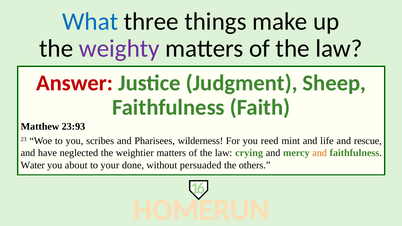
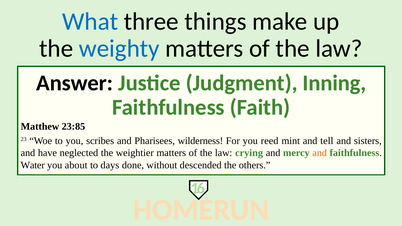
weighty colour: purple -> blue (119, 49)
Answer colour: red -> black (75, 83)
Sheep: Sheep -> Inning (334, 83)
23:93: 23:93 -> 23:85 (73, 126)
life: life -> tell (327, 141)
rescue: rescue -> sisters (368, 141)
your: your -> days (110, 165)
persuaded: persuaded -> descended (201, 165)
